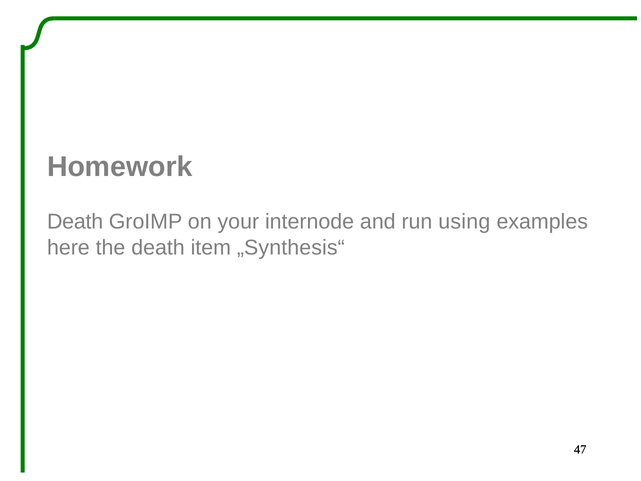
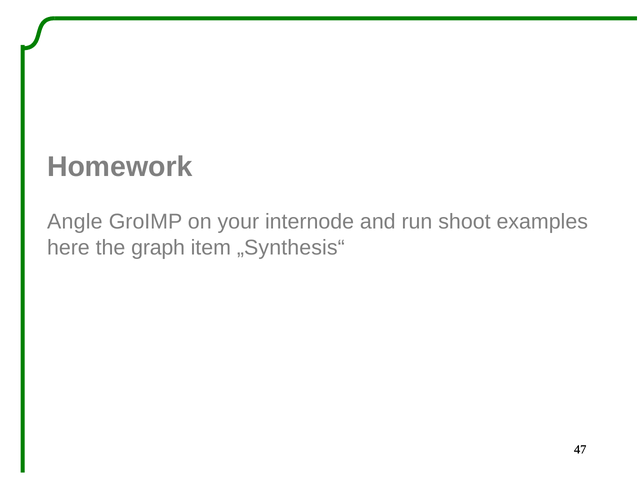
Death: Death -> Angle (75, 222)
using: using -> shoot (464, 222)
the death: death -> graph (158, 247)
